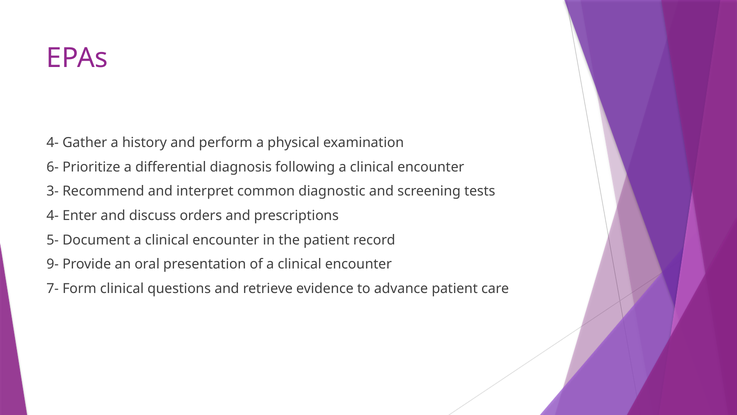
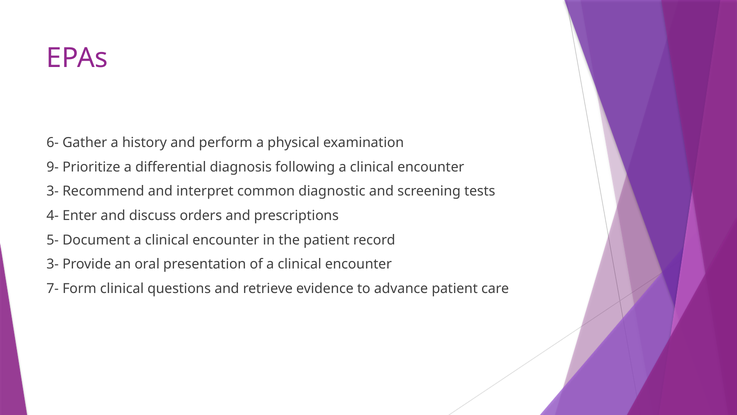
4-: 4- -> 6- (53, 143)
6-: 6- -> 9- (53, 167)
9-: 9- -> 3- (53, 264)
